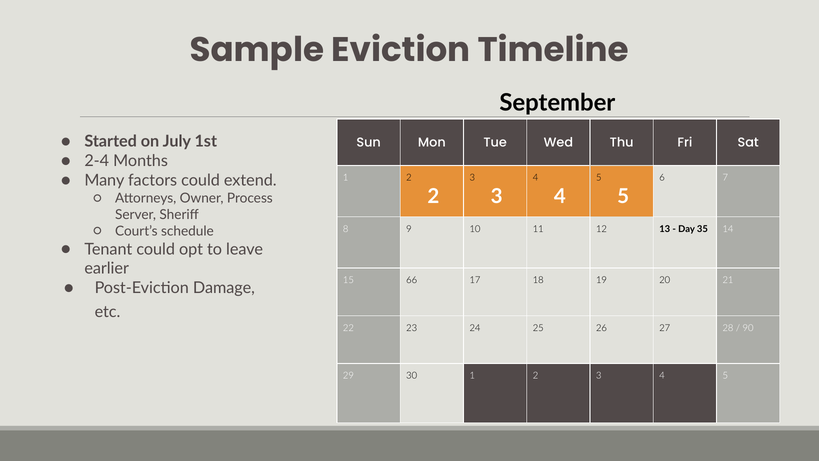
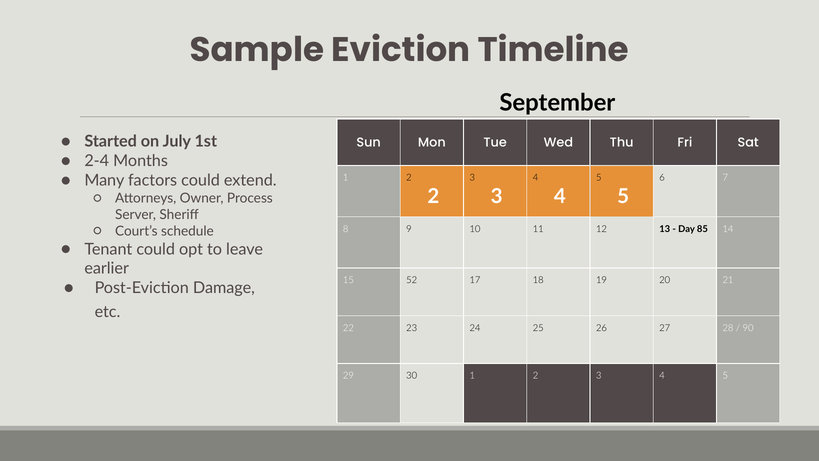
35: 35 -> 85 (702, 229)
66: 66 -> 52 (412, 280)
